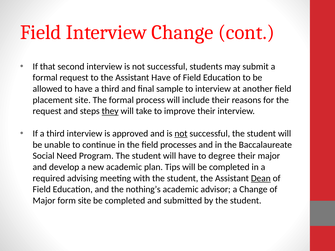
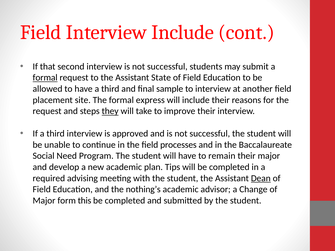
Interview Change: Change -> Include (183, 32)
formal underline: none -> present (45, 78)
Assistant Have: Have -> State (161, 78)
process: process -> express (150, 100)
not underline: present -> none (181, 134)
degree: degree -> remain (222, 156)
form site: site -> this (85, 201)
